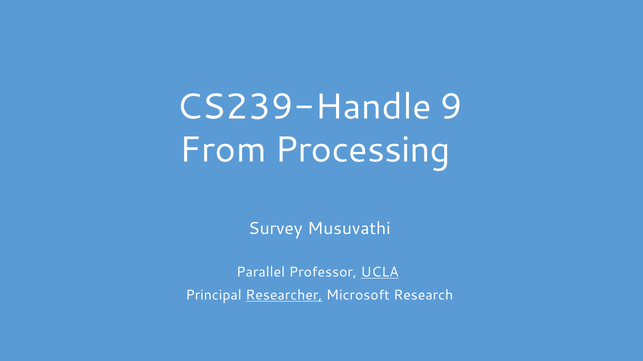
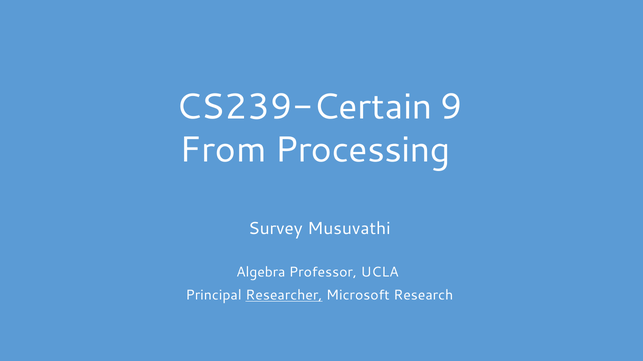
CS239-Handle: CS239-Handle -> CS239-Certain (304, 107)
Parallel: Parallel -> Algebra (261, 273)
UCLA underline: present -> none (380, 273)
